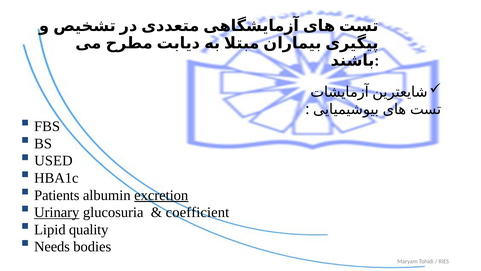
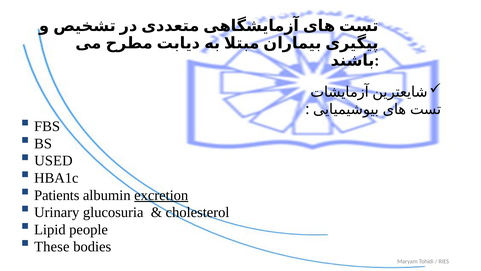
Urinary underline: present -> none (57, 212)
coefficient: coefficient -> cholesterol (198, 212)
quality: quality -> people (89, 229)
Needs: Needs -> These (52, 246)
